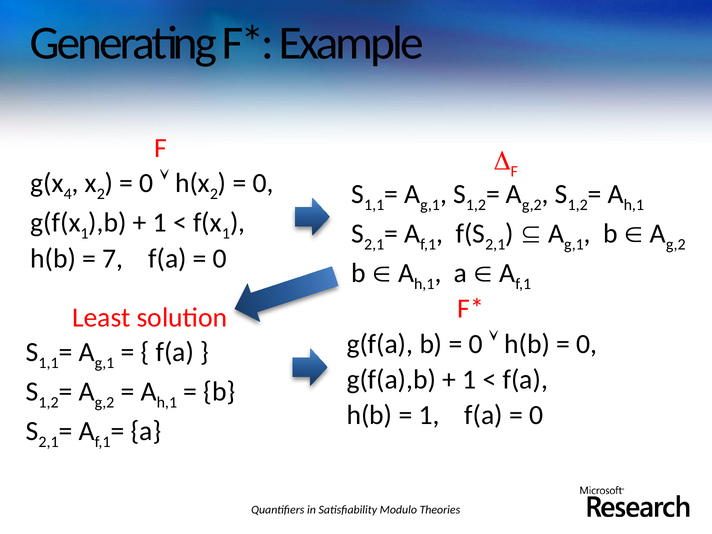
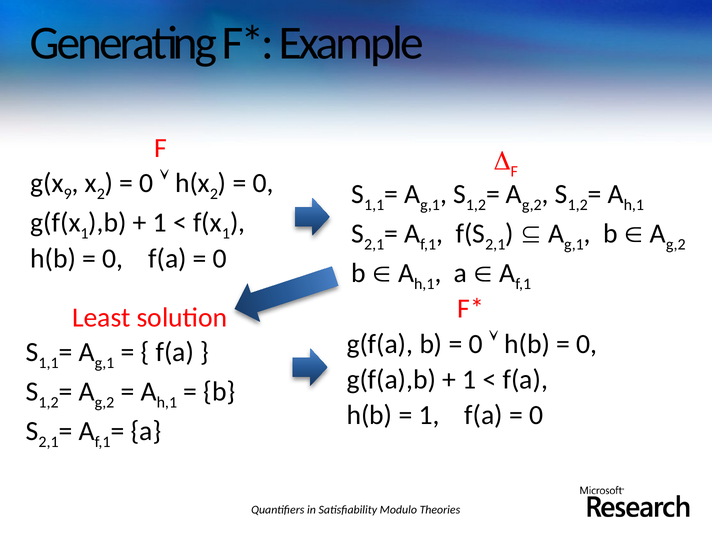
4: 4 -> 9 (68, 194)
7: 7 -> 0 (113, 259)
